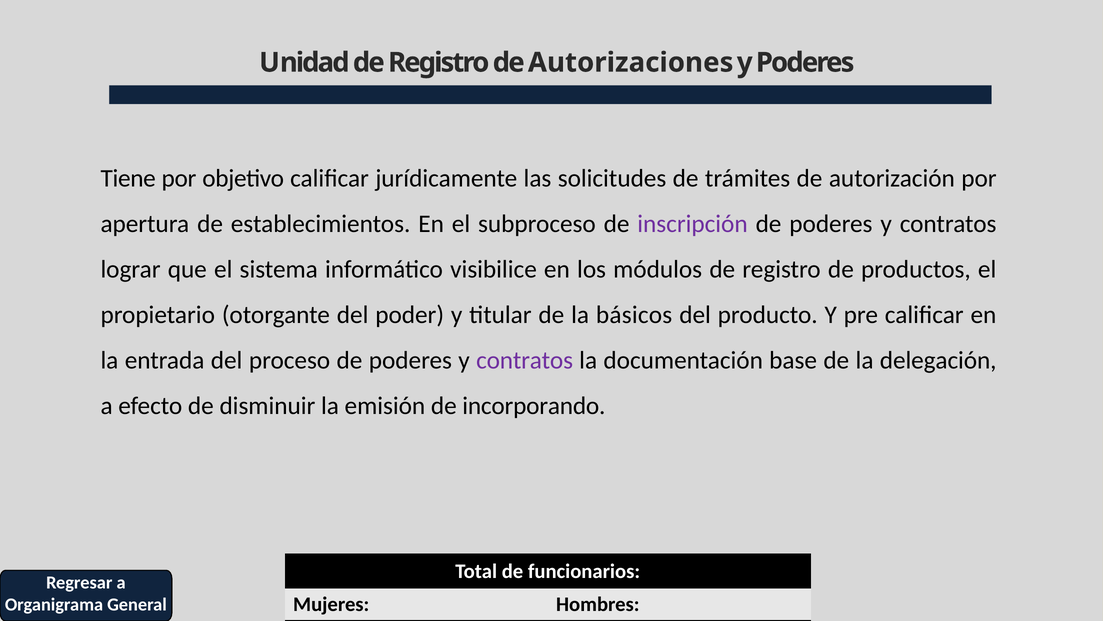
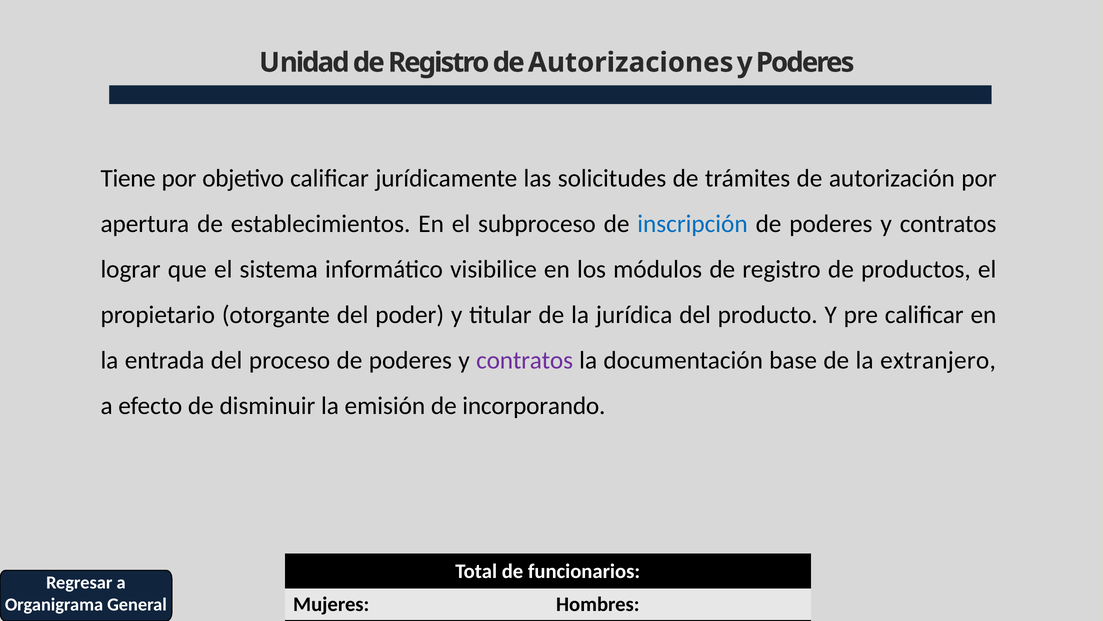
inscripción colour: purple -> blue (693, 224)
básicos: básicos -> jurídica (634, 314)
delegación: delegación -> extranjero (938, 360)
